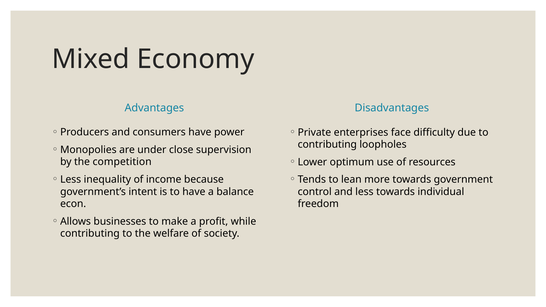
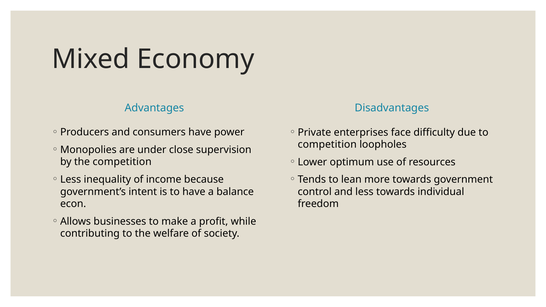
contributing: contributing -> competition (327, 145)
